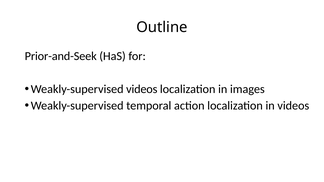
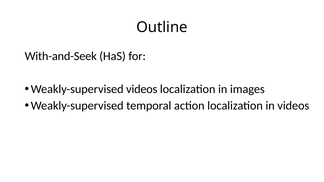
Prior-and-Seek: Prior-and-Seek -> With-and-Seek (61, 56)
